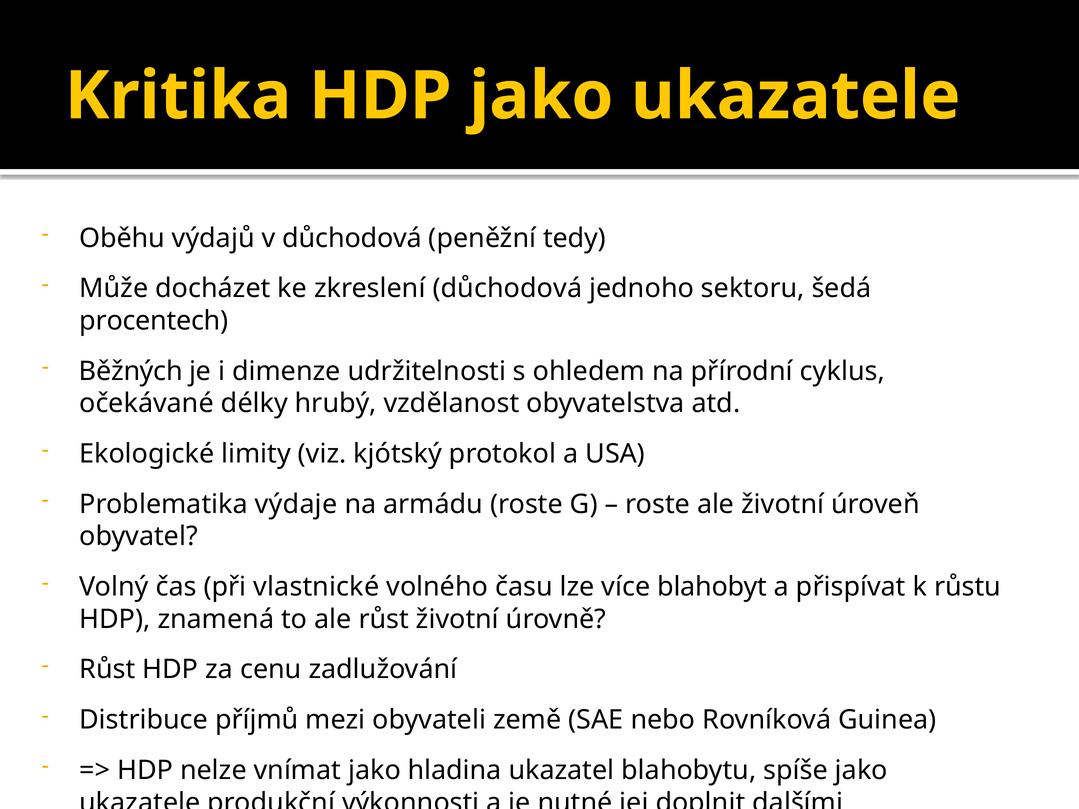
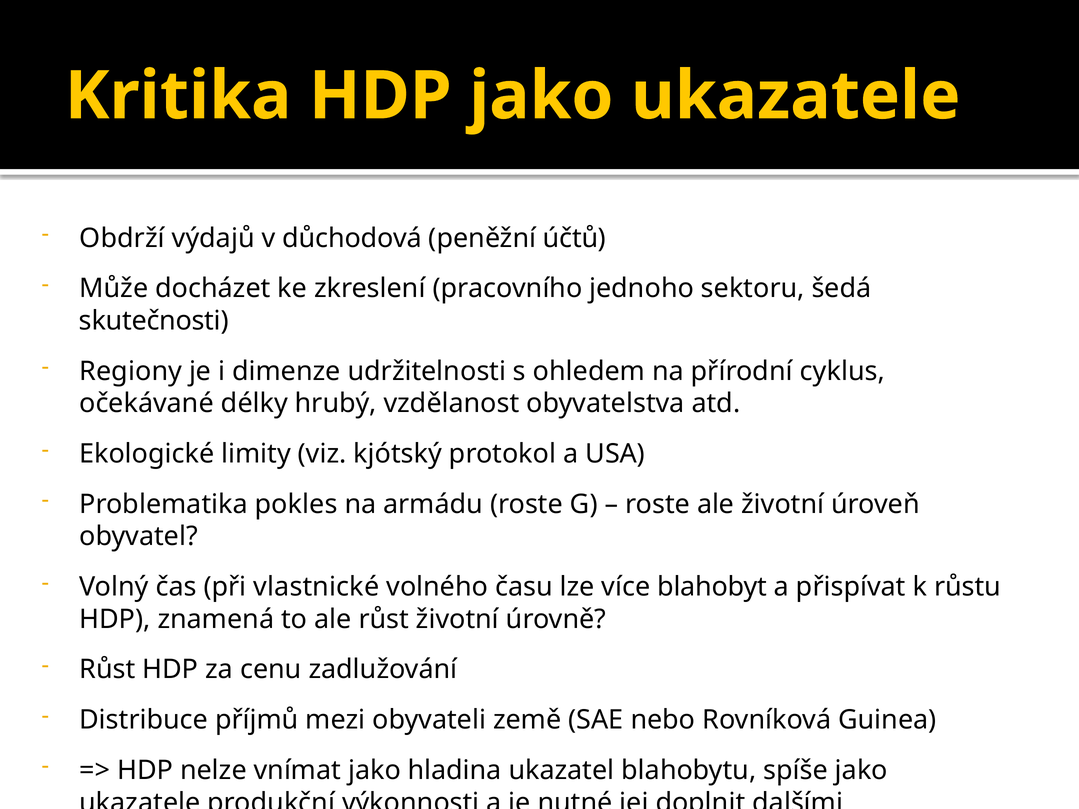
Oběhu: Oběhu -> Obdrží (122, 238)
tedy: tedy -> účtů (575, 238)
zkreslení důchodová: důchodová -> pracovního (508, 289)
procentech: procentech -> skutečnosti (154, 321)
Běžných: Běžných -> Regiony (131, 371)
výdaje: výdaje -> pokles (296, 504)
